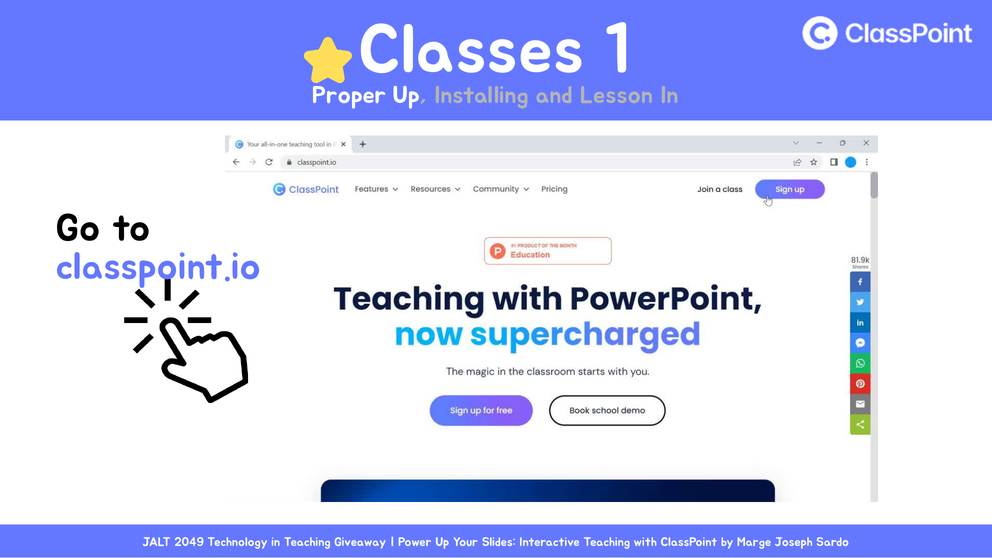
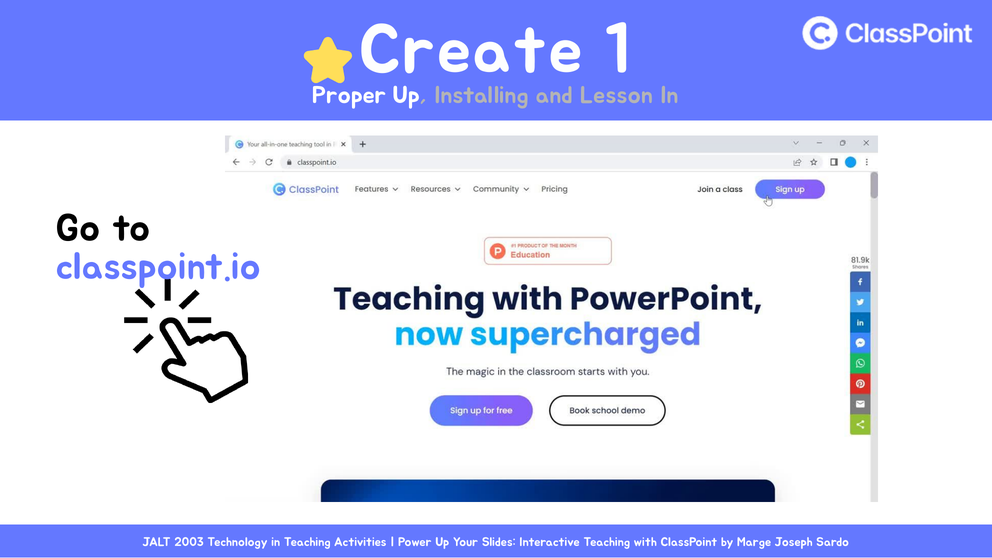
Classes: Classes -> Create (471, 50)
2049: 2049 -> 2003 (189, 542)
Giveaway: Giveaway -> Activities (360, 542)
